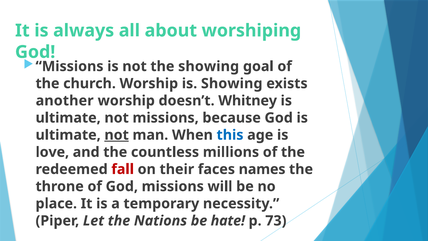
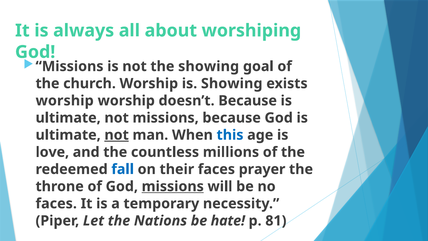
another: another -> worship (65, 101)
doesn’t Whitney: Whitney -> Because (248, 101)
fall colour: red -> blue (123, 169)
names: names -> prayer (262, 169)
missions underline: none -> present (173, 186)
place: place -> faces (56, 203)
73: 73 -> 81 (276, 221)
